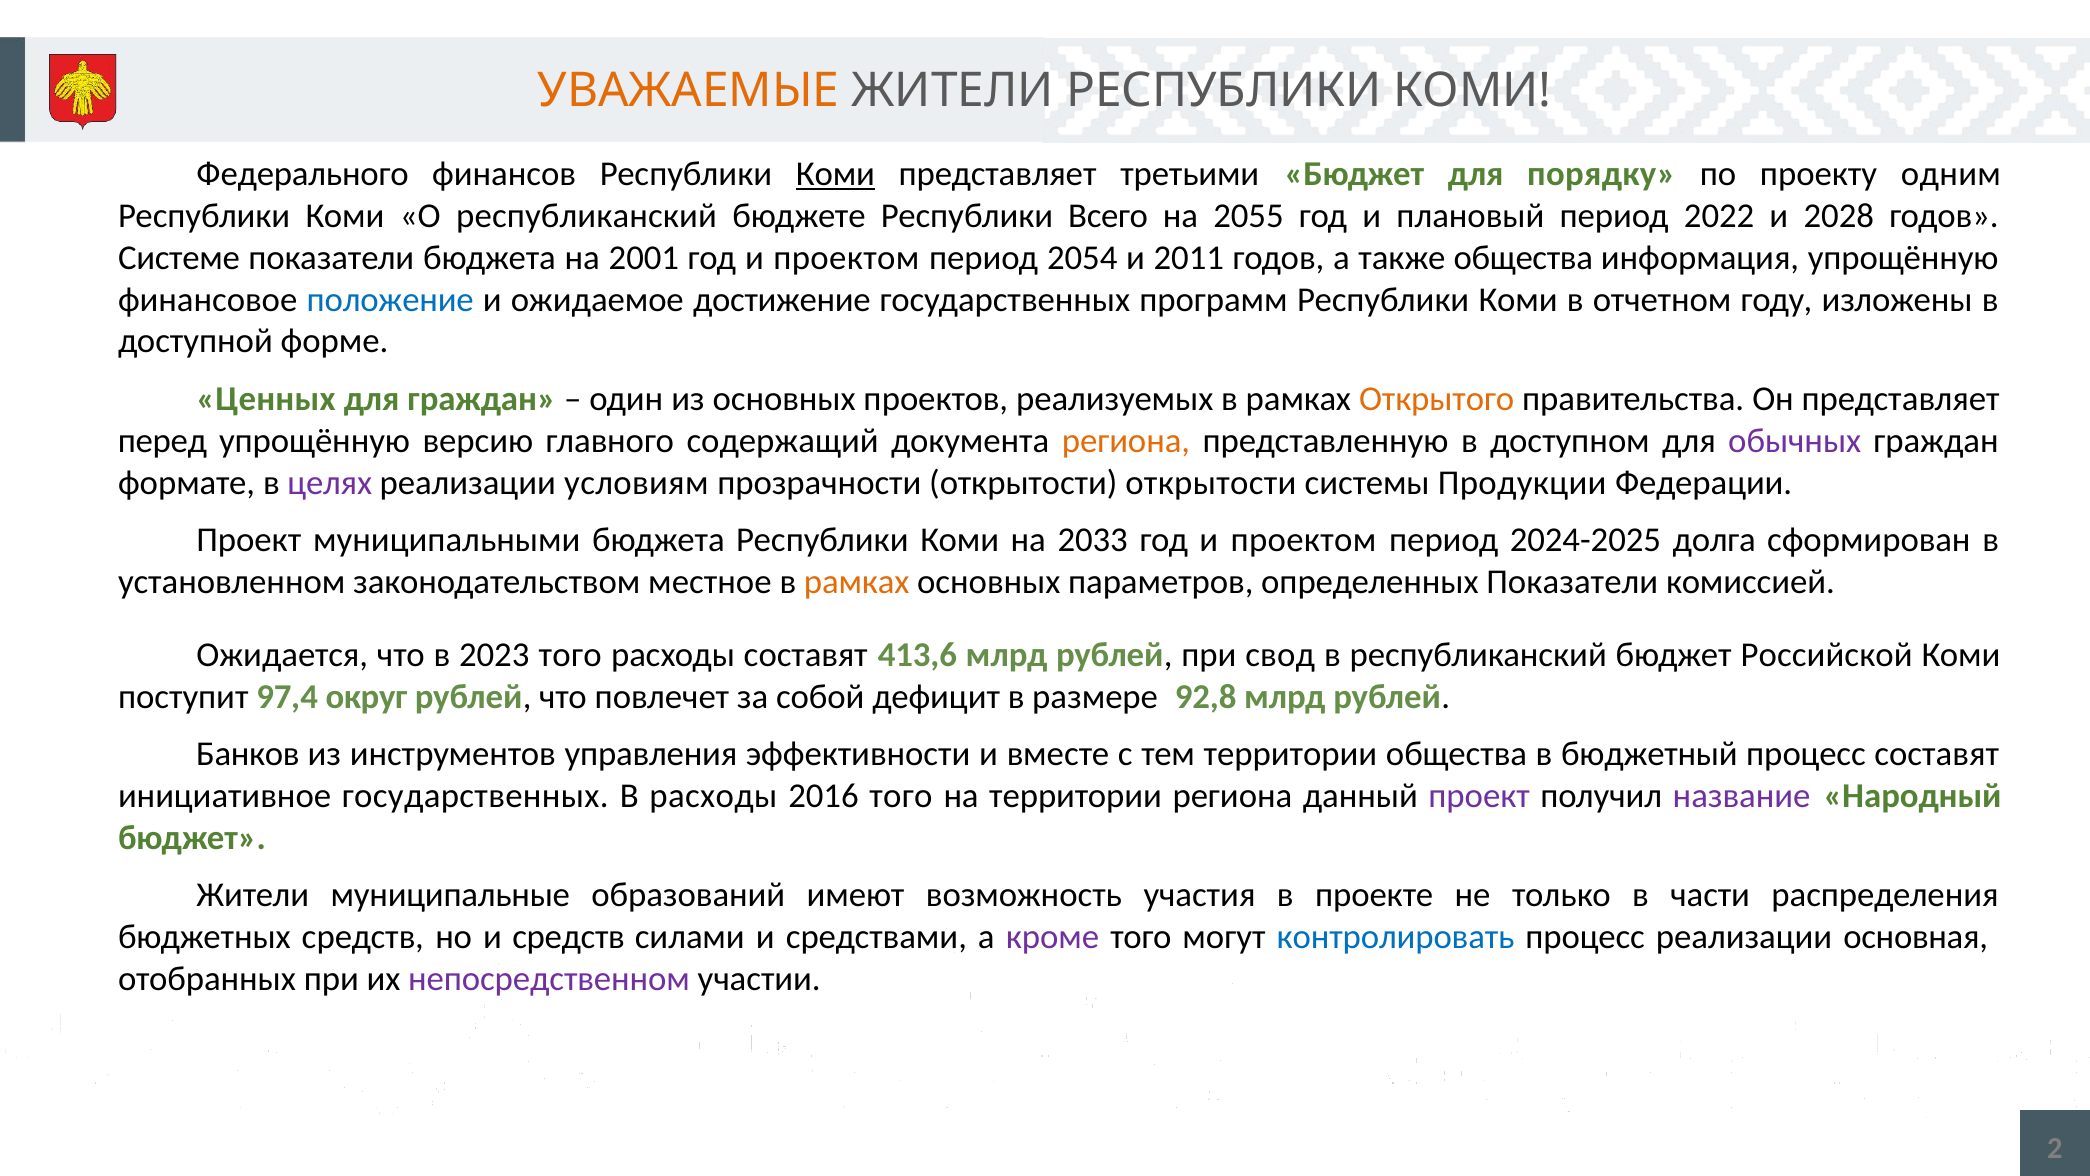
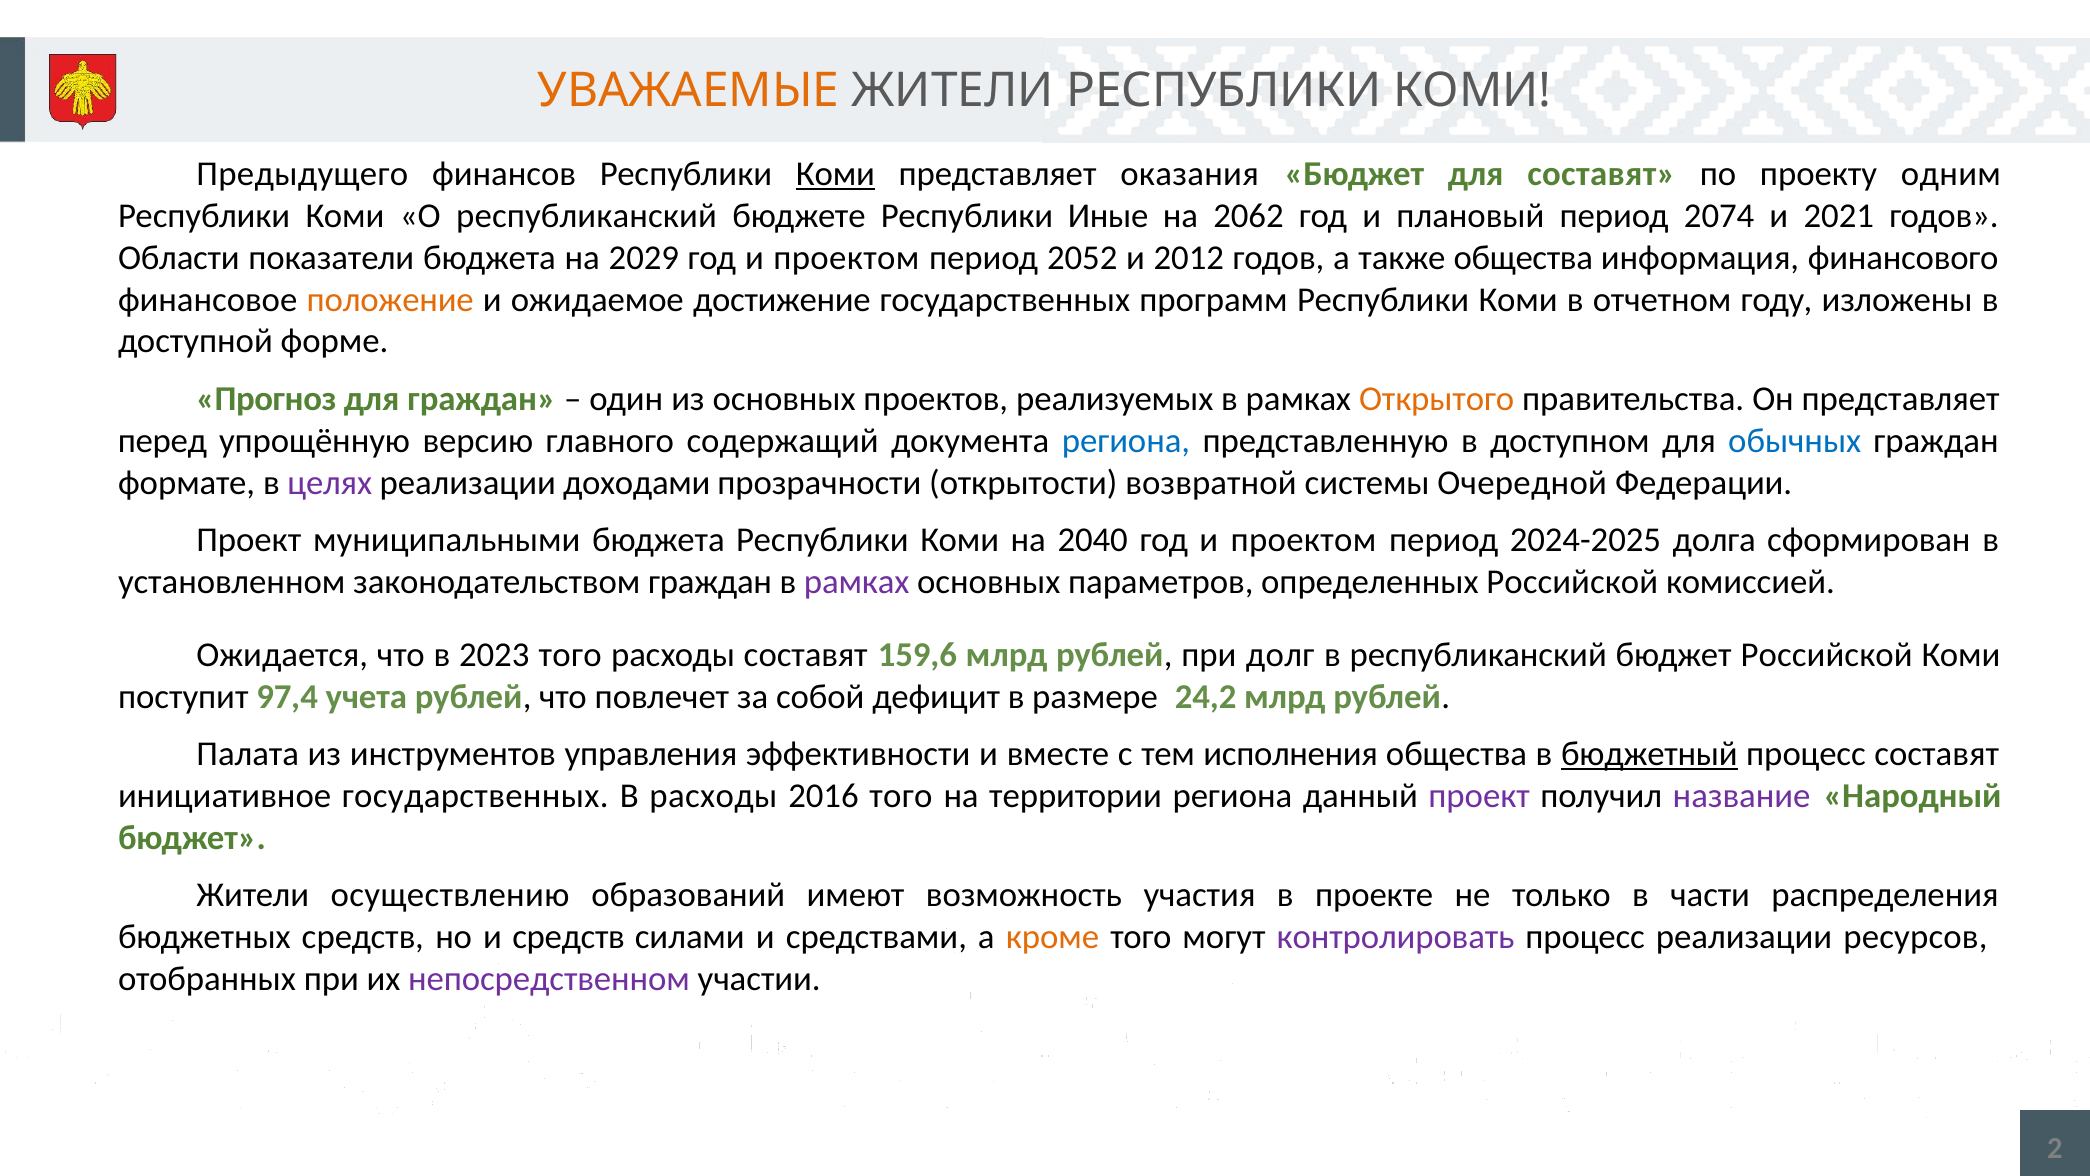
Федерального: Федерального -> Предыдущего (302, 174)
третьими: третьими -> оказания (1190, 174)
для порядку: порядку -> составят (1601, 174)
Всего: Всего -> Иные (1108, 216)
2055: 2055 -> 2062 (1249, 216)
2022: 2022 -> 2074 (1719, 216)
2028: 2028 -> 2021 (1839, 216)
Системе: Системе -> Области (179, 258)
2001: 2001 -> 2029 (644, 258)
2054: 2054 -> 2052 (1082, 258)
2011: 2011 -> 2012 (1189, 258)
информация упрощённую: упрощённую -> финансового (1903, 258)
положение colour: blue -> orange (390, 300)
Ценных: Ценных -> Прогноз (266, 399)
региона colour: orange -> blue (1126, 441)
обычных colour: purple -> blue (1795, 441)
условиям: условиям -> доходами (637, 482)
открытости открытости: открытости -> возвратной (1211, 482)
Продукции: Продукции -> Очередной (1522, 482)
2033: 2033 -> 2040 (1093, 540)
законодательством местное: местное -> граждан (710, 582)
рамках colour: orange -> purple (857, 582)
определенных Показатели: Показатели -> Российской (1572, 582)
413,6: 413,6 -> 159,6 (917, 655)
свод: свод -> долг (1280, 655)
округ: округ -> учета (366, 697)
92,8: 92,8 -> 24,2 (1206, 697)
Банков: Банков -> Палата (248, 754)
тем территории: территории -> исполнения (1291, 754)
бюджетный underline: none -> present (1649, 754)
муниципальные: муниципальные -> осуществлению (450, 895)
кроме colour: purple -> orange (1052, 937)
контролировать colour: blue -> purple (1396, 937)
основная: основная -> ресурсов (1915, 937)
